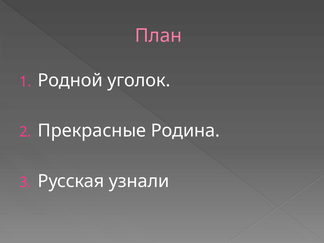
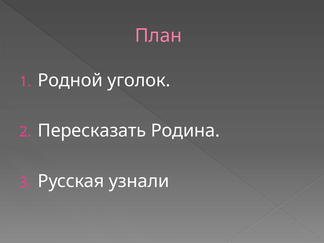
Прекрасные: Прекрасные -> Пересказать (92, 131)
